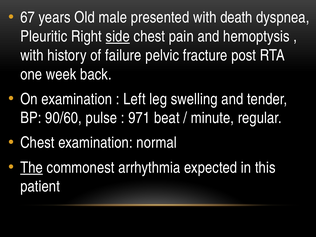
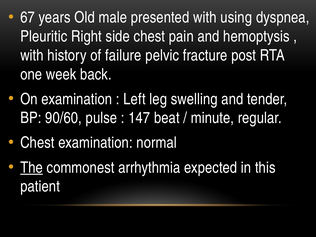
death: death -> using (236, 17)
side underline: present -> none (118, 36)
971: 971 -> 147 (139, 118)
